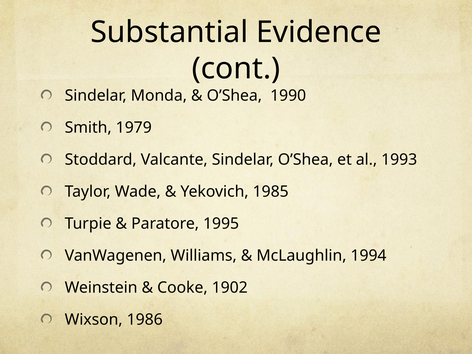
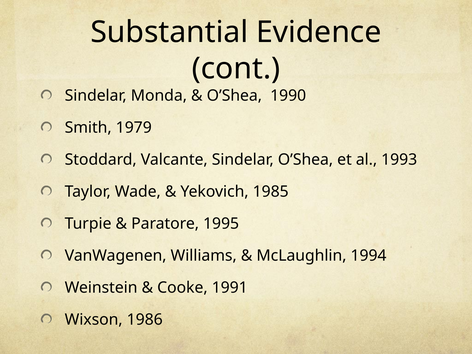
1902: 1902 -> 1991 (230, 288)
